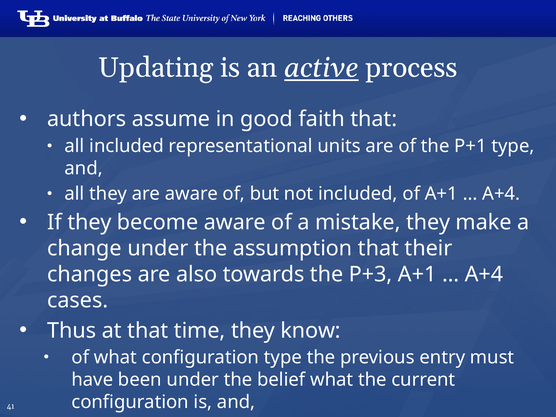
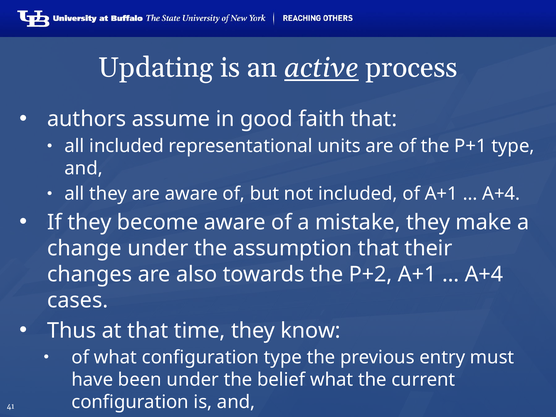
P+3: P+3 -> P+2 (371, 274)
